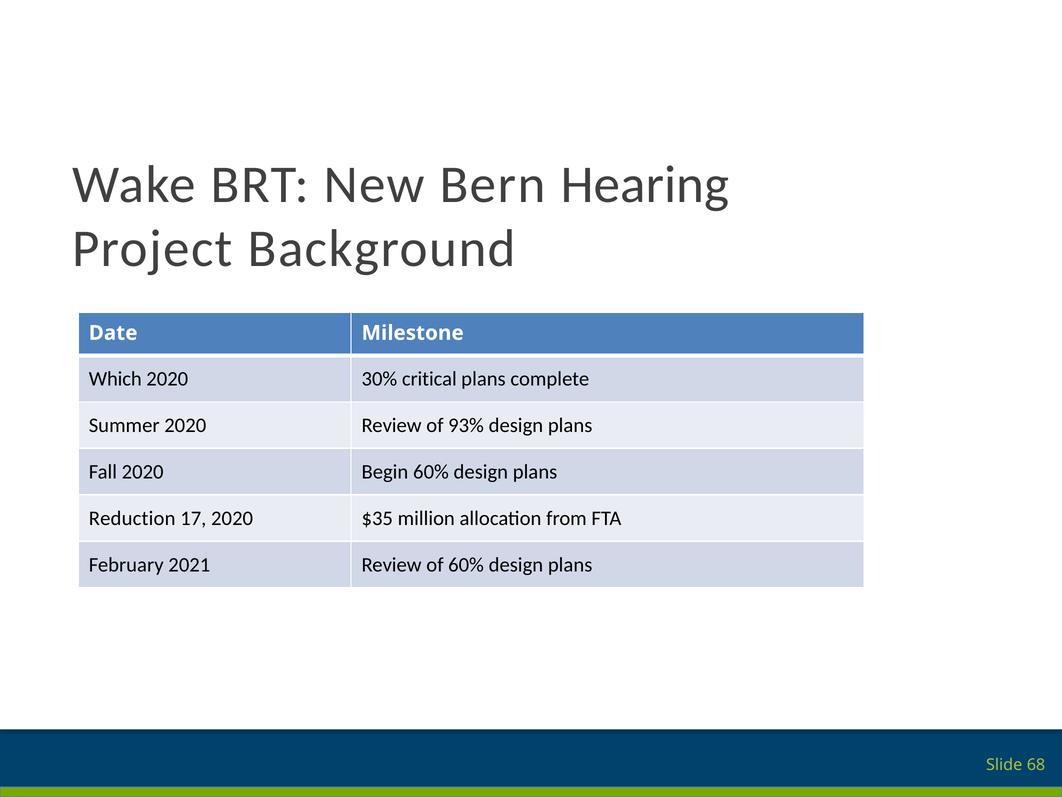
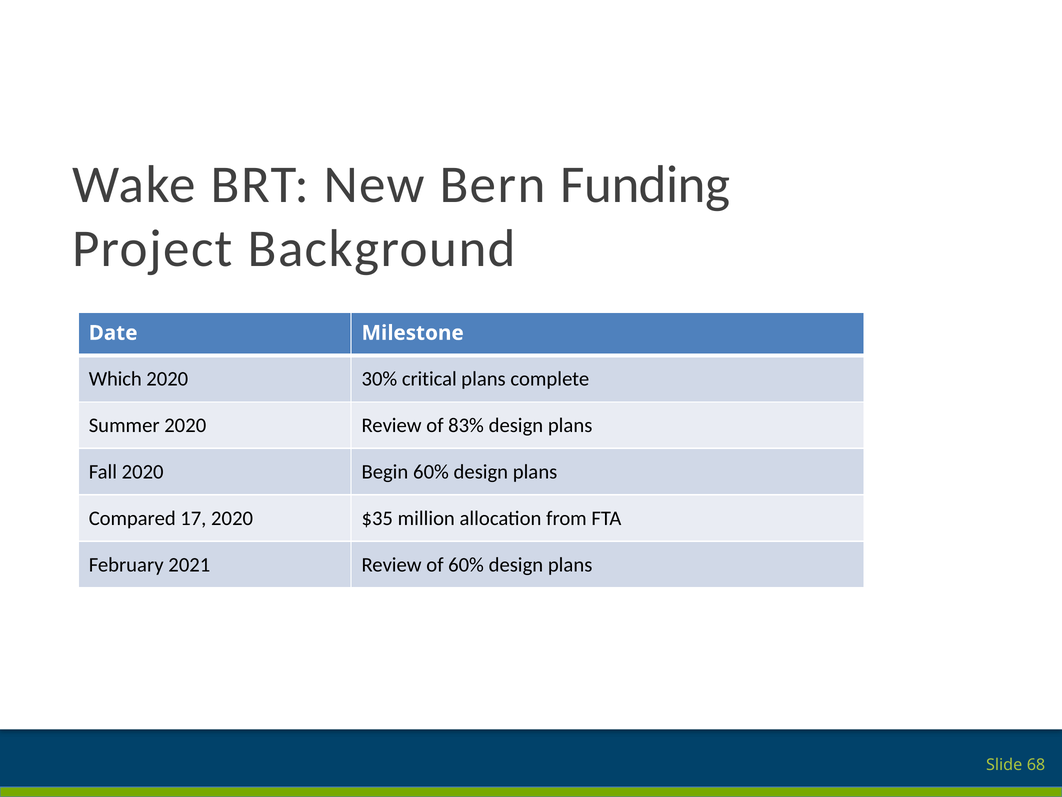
Hearing: Hearing -> Funding (645, 185)
93%: 93% -> 83% (466, 425)
Reduction: Reduction -> Compared (132, 518)
